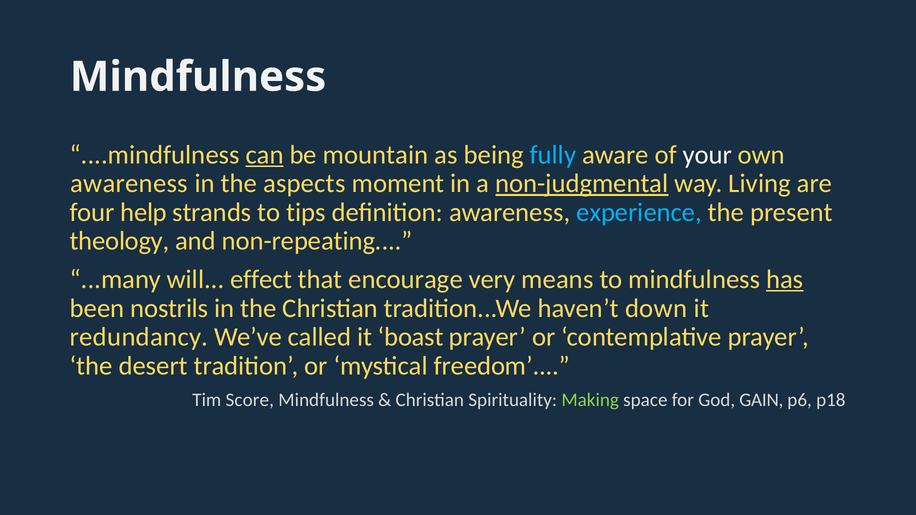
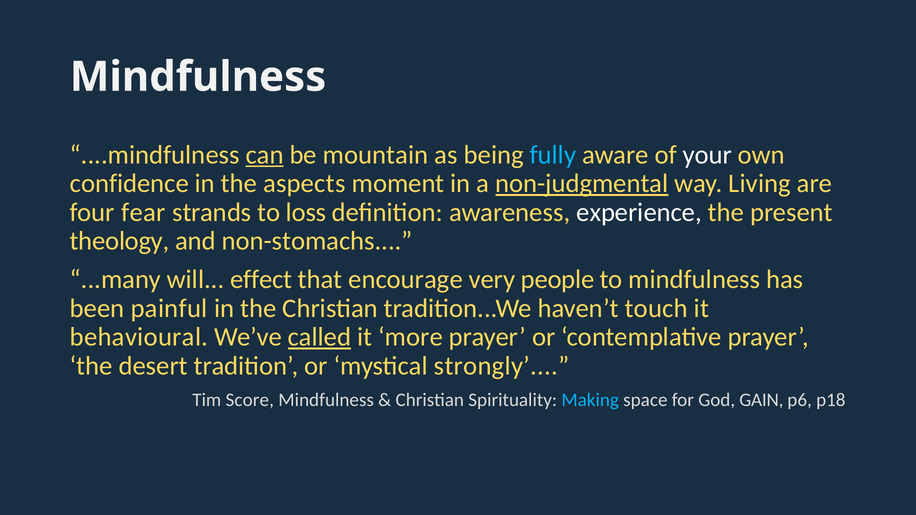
awareness: awareness -> confidence (129, 184)
help: help -> fear (143, 212)
tips: tips -> loss (306, 212)
experience colour: light blue -> white (639, 212)
non-repeating: non-repeating -> non-stomachs (317, 241)
means: means -> people (558, 280)
has underline: present -> none (785, 280)
nostrils: nostrils -> painful (169, 308)
down: down -> touch (656, 308)
redundancy: redundancy -> behavioural (139, 337)
called underline: none -> present (319, 337)
boast: boast -> more (411, 337)
freedom: freedom -> strongly (502, 366)
Making colour: light green -> light blue (590, 400)
